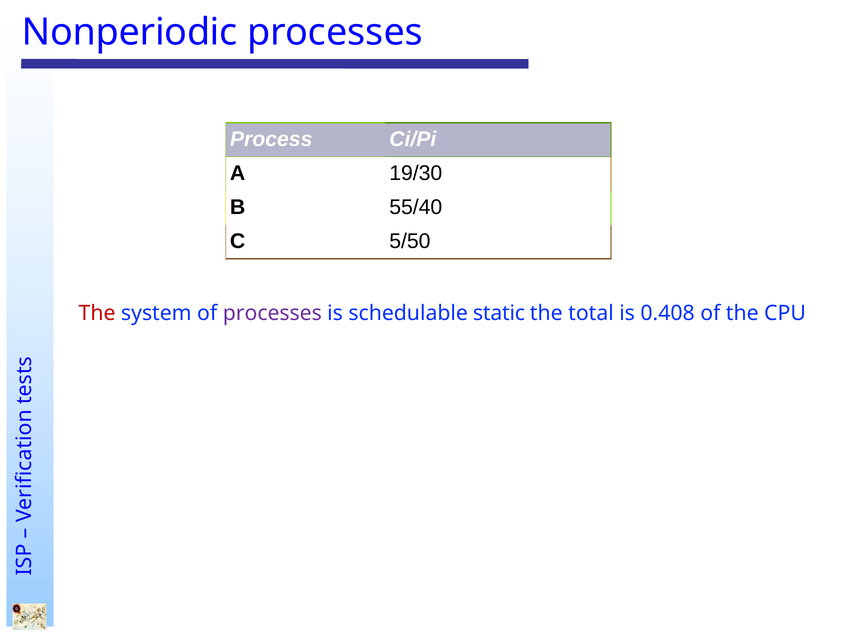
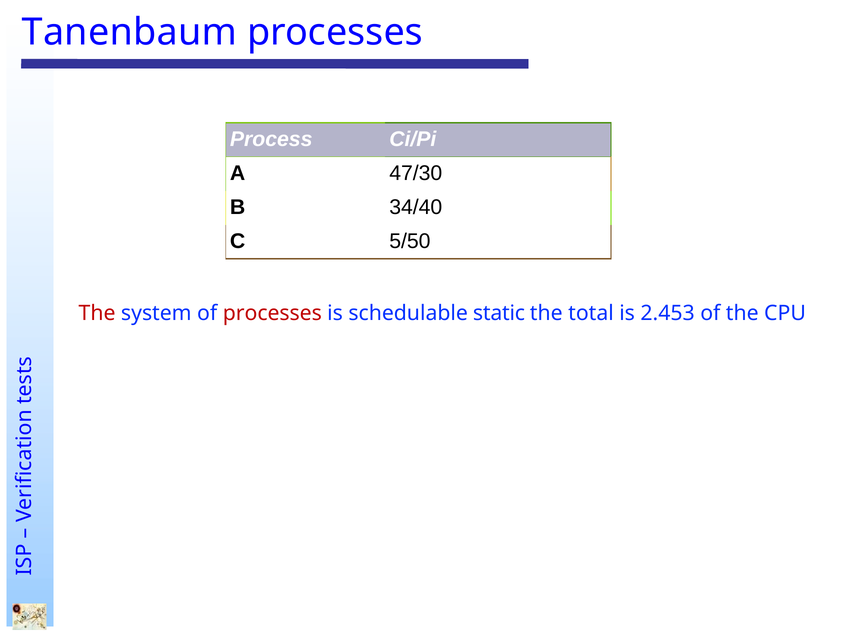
Nonperiodic: Nonperiodic -> Tanenbaum (129, 33)
19/30: 19/30 -> 47/30 (416, 173)
55/40: 55/40 -> 34/40 (416, 208)
processes colour: purple -> red (272, 313)
0.408: 0.408 -> 2.453 (668, 313)
